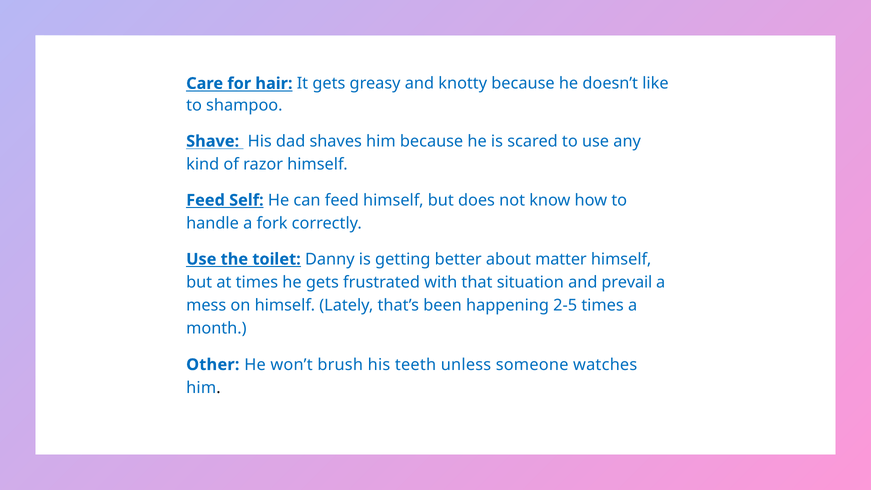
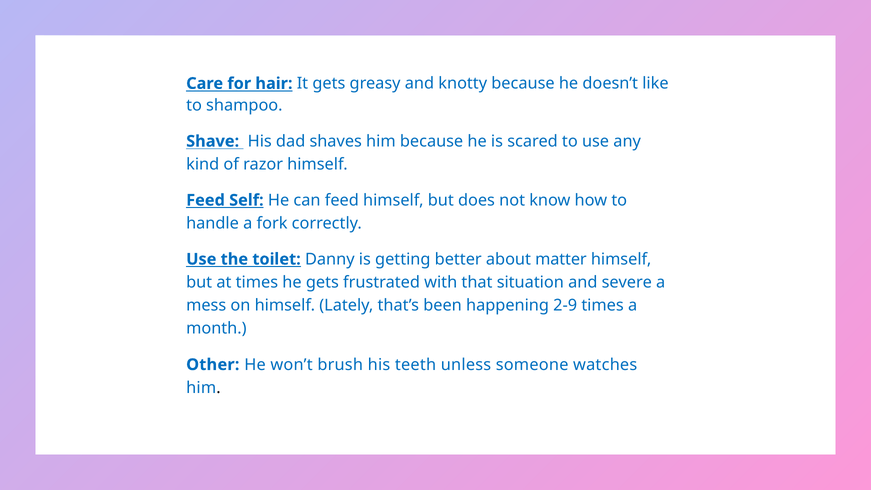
prevail: prevail -> severe (627, 282)
2-5: 2-5 -> 2-9 (565, 305)
